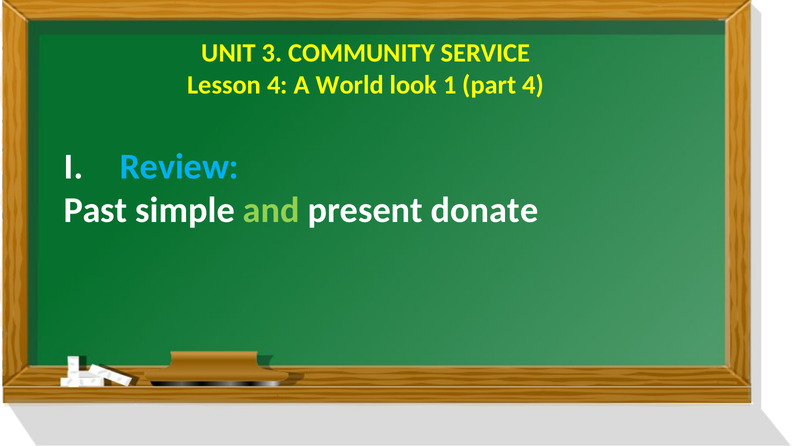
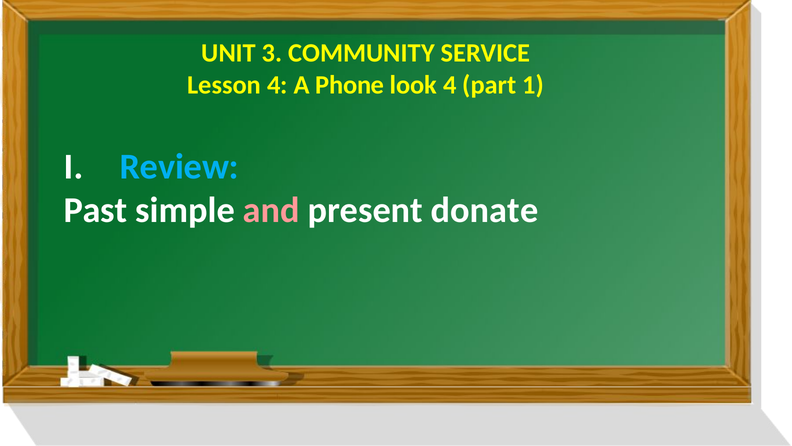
World: World -> Phone (350, 85)
look 1: 1 -> 4 (450, 85)
part 4: 4 -> 1 (533, 85)
and colour: light green -> pink (271, 210)
